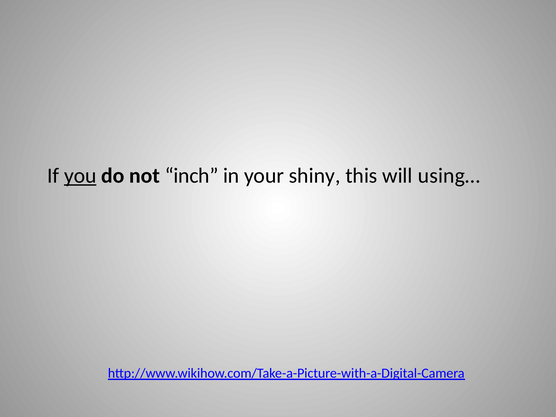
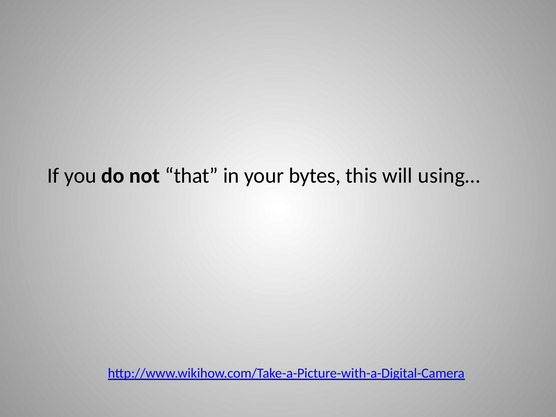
you underline: present -> none (80, 176)
inch: inch -> that (192, 176)
shiny: shiny -> bytes (315, 176)
